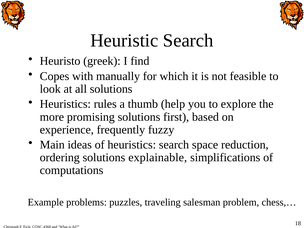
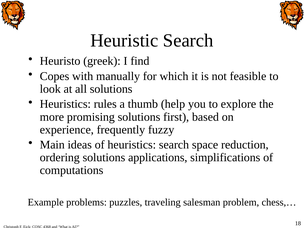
explainable: explainable -> applications (158, 158)
